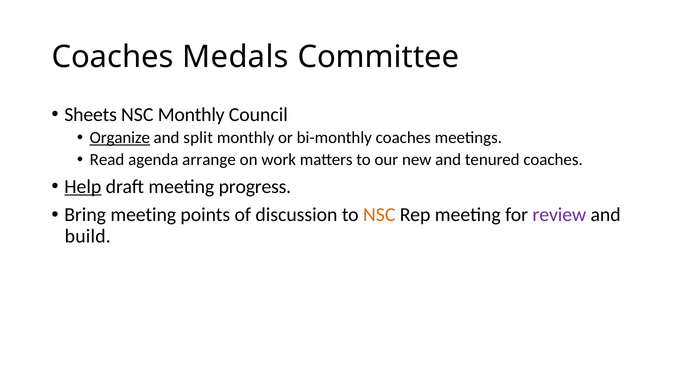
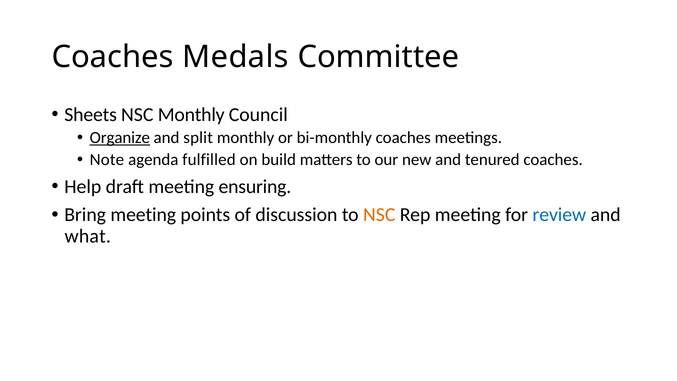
Read: Read -> Note (107, 160)
arrange: arrange -> fulfilled (209, 160)
work: work -> build (279, 160)
Help underline: present -> none (83, 186)
progress: progress -> ensuring (255, 186)
review colour: purple -> blue (559, 215)
build: build -> what (88, 236)
